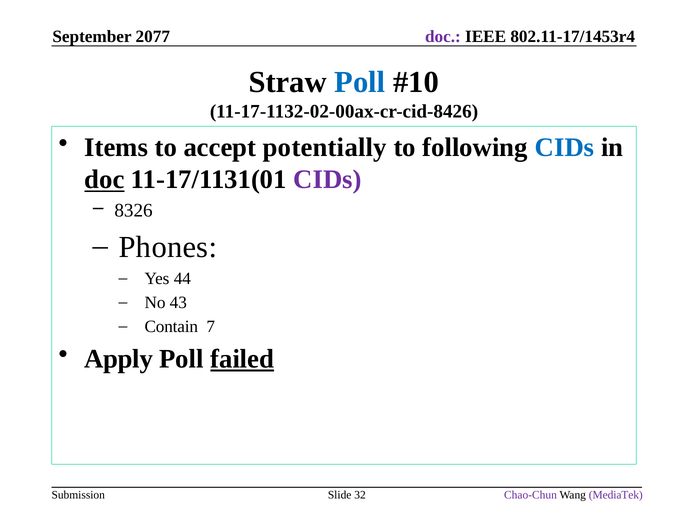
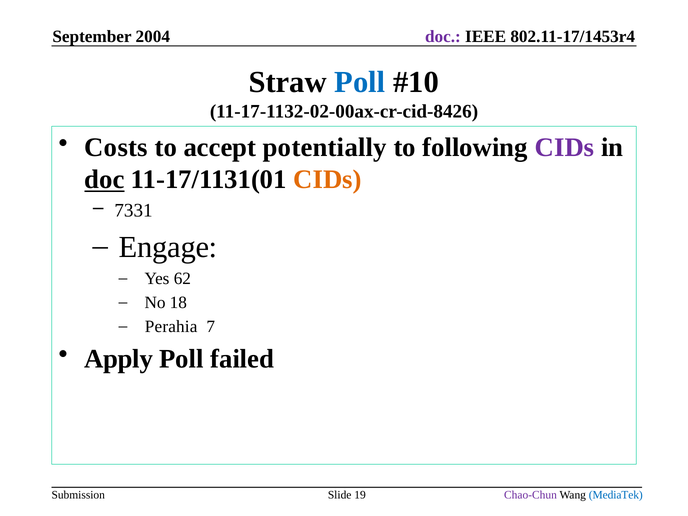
2077: 2077 -> 2004 (153, 37)
Items: Items -> Costs (116, 148)
CIDs colour: blue -> purple (565, 148)
CIDs colour: purple -> orange (328, 180)
8326: 8326 -> 7331 (134, 210)
Phones: Phones -> Engage (168, 247)
44: 44 -> 62 (182, 278)
43: 43 -> 18 (178, 302)
Contain: Contain -> Perahia (171, 327)
failed underline: present -> none (242, 359)
32: 32 -> 19 (360, 495)
MediaTek colour: purple -> blue (616, 495)
